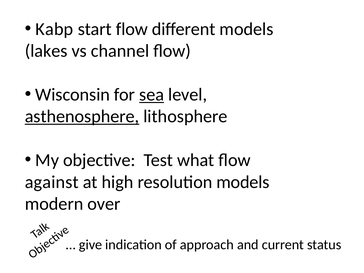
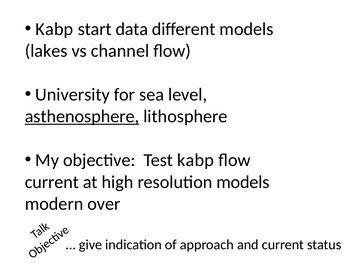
start flow: flow -> data (132, 29)
Wisconsin: Wisconsin -> University (73, 95)
sea underline: present -> none (152, 95)
Test what: what -> kabp (196, 160)
against: against -> current (52, 182)
